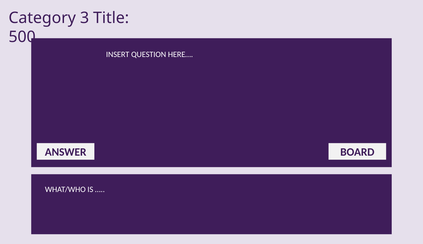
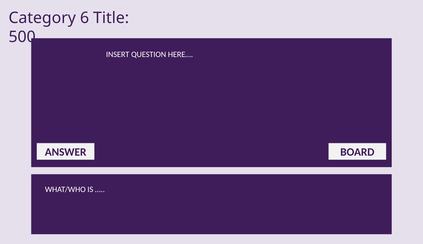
3: 3 -> 6 (85, 18)
